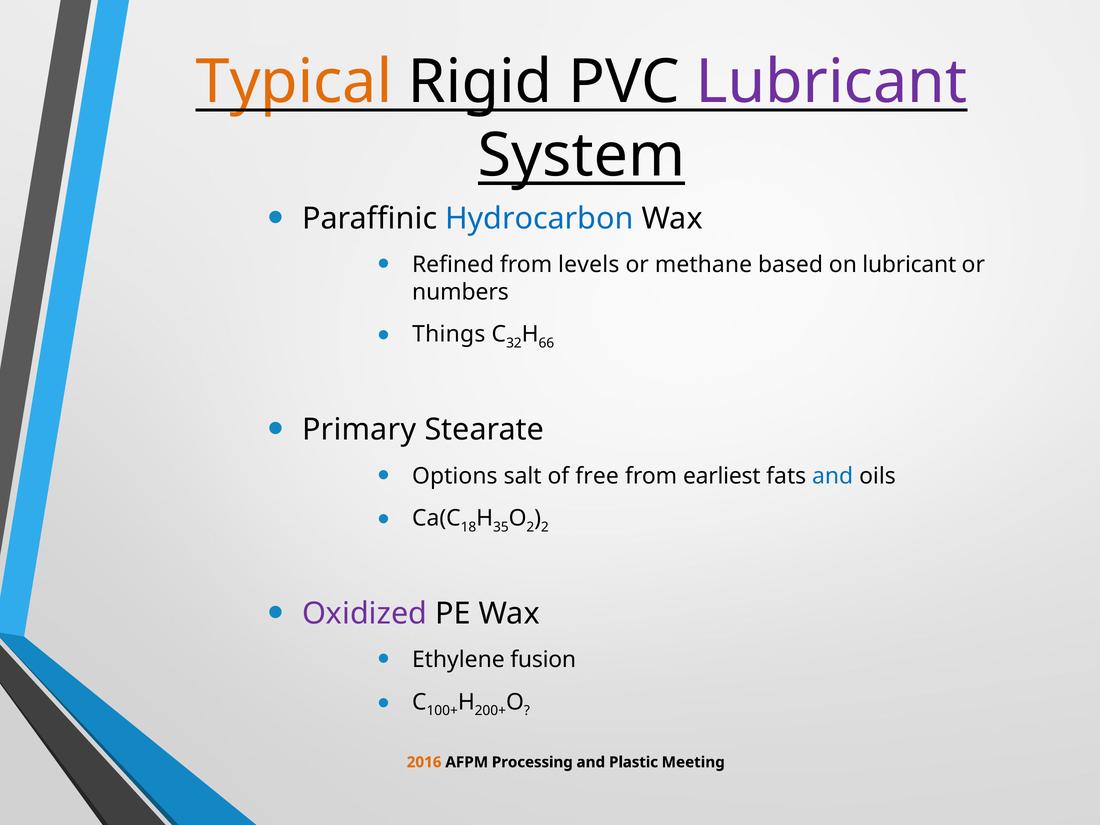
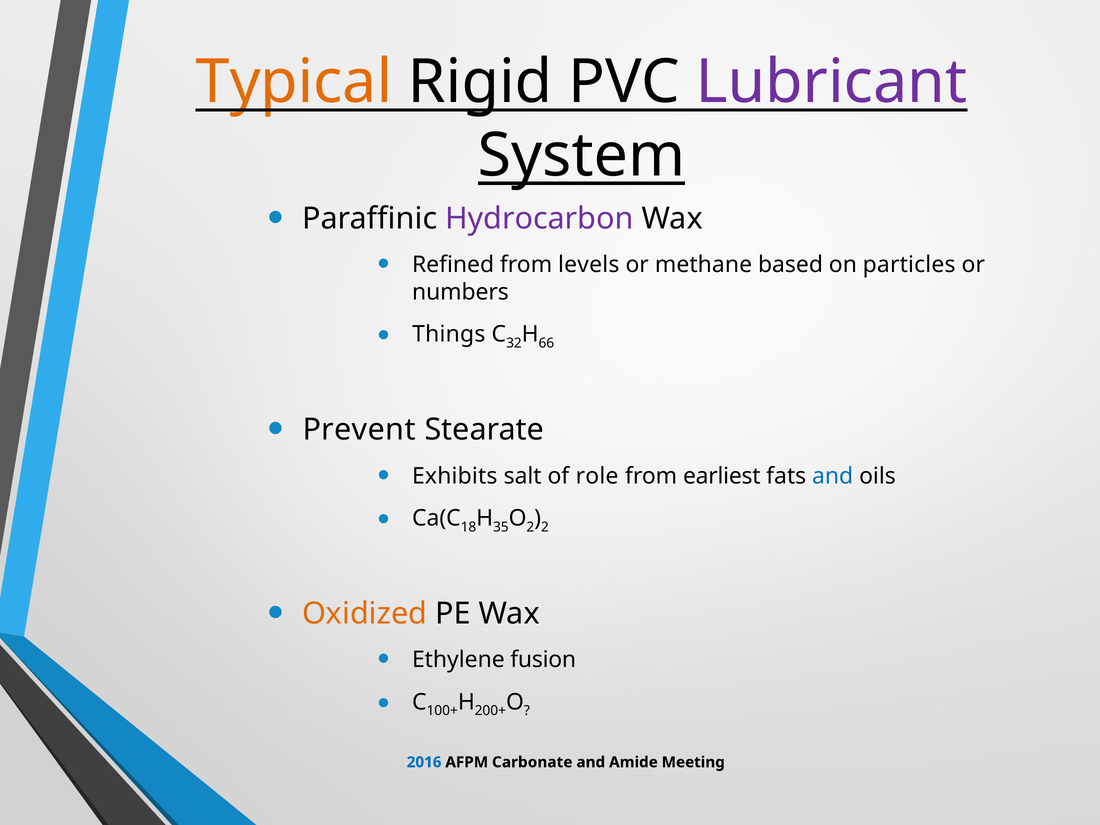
Hydrocarbon colour: blue -> purple (539, 218)
on lubricant: lubricant -> particles (909, 265)
Primary: Primary -> Prevent (359, 430)
Options: Options -> Exhibits (455, 476)
free: free -> role (597, 476)
Oxidized colour: purple -> orange (365, 614)
2016 colour: orange -> blue (424, 762)
Processing: Processing -> Carbonate (532, 762)
Plastic: Plastic -> Amide (633, 762)
